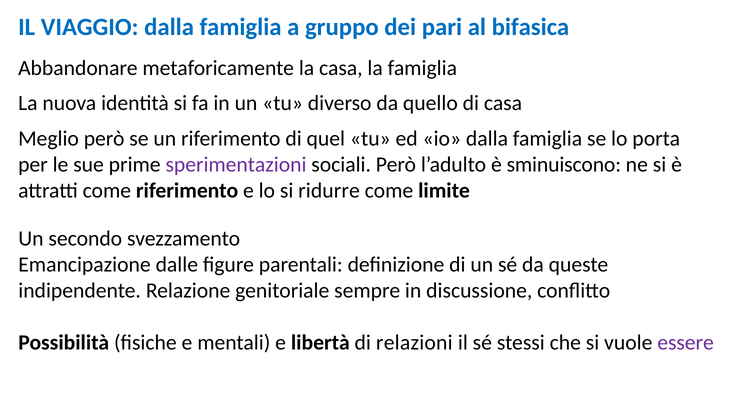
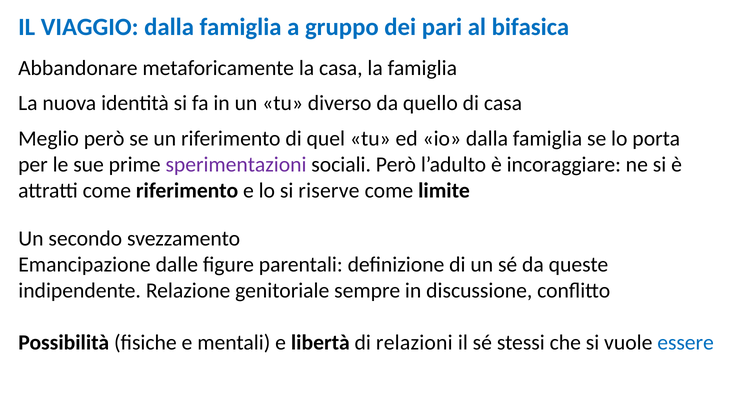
sminuiscono: sminuiscono -> incoraggiare (564, 164)
ridurre: ridurre -> riserve (329, 190)
essere colour: purple -> blue (686, 342)
